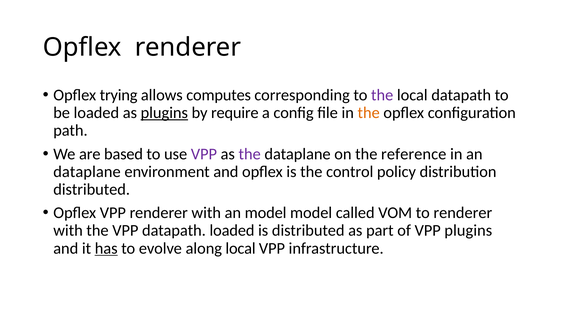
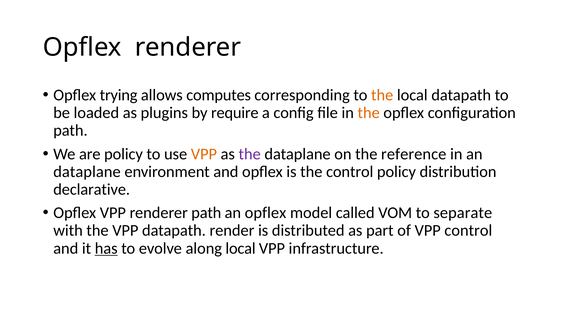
the colour: purple -> orange (382, 95)
plugins underline: present -> none (164, 113)
are based: based -> policy (123, 154)
VPP colour: purple -> orange (204, 154)
distributed: distributed -> declarative (92, 189)
VPP renderer with: with -> path (206, 213)
an model: model -> opflex (266, 213)
to renderer: renderer -> separate (463, 213)
datapath loaded: loaded -> render (232, 230)
VPP plugins: plugins -> control (468, 230)
